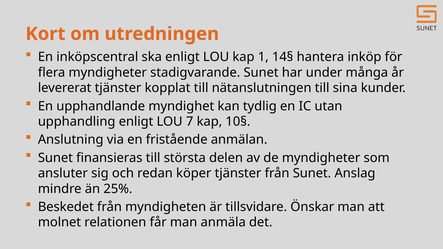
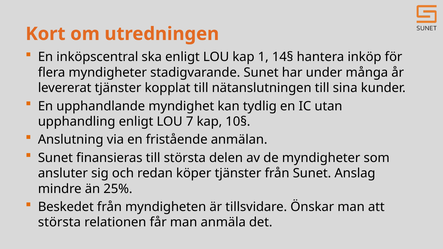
molnet: molnet -> största (59, 223)
